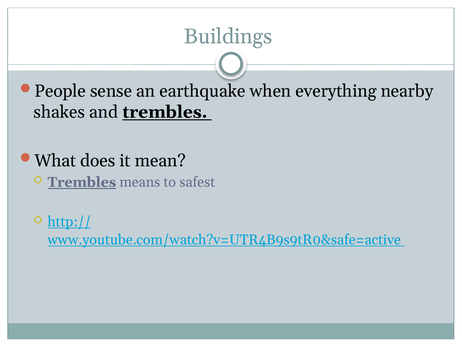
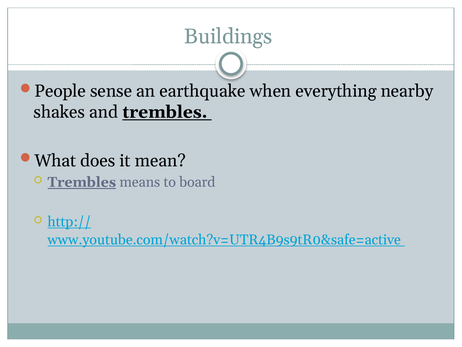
safest: safest -> board (197, 182)
